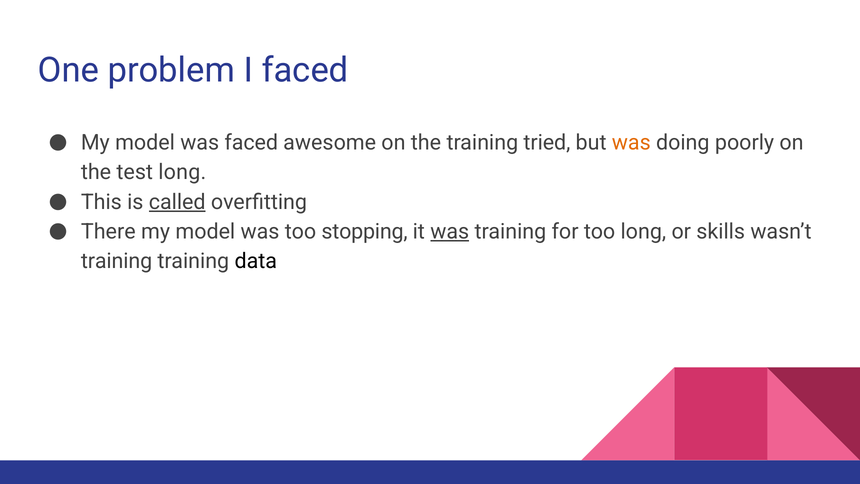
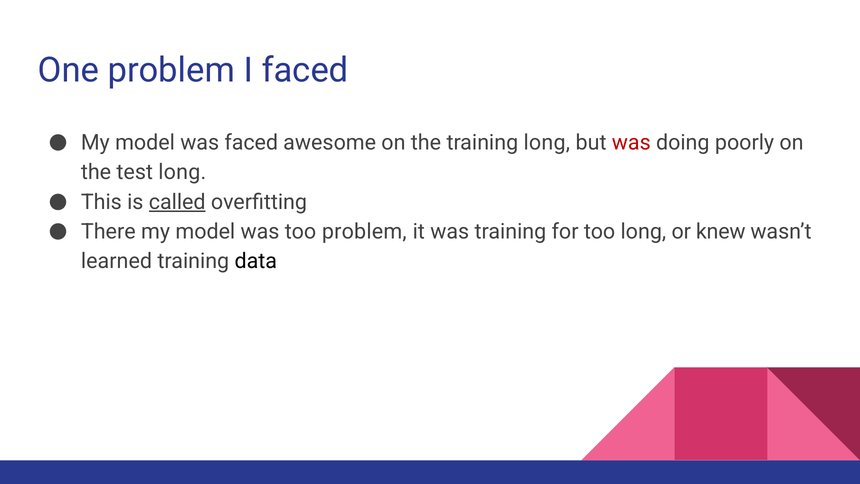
training tried: tried -> long (547, 143)
was colour: orange -> red (631, 143)
too stopping: stopping -> problem (364, 232)
was underline: present -> none (450, 232)
skills: skills -> knew (721, 232)
training: training -> learned (116, 261)
